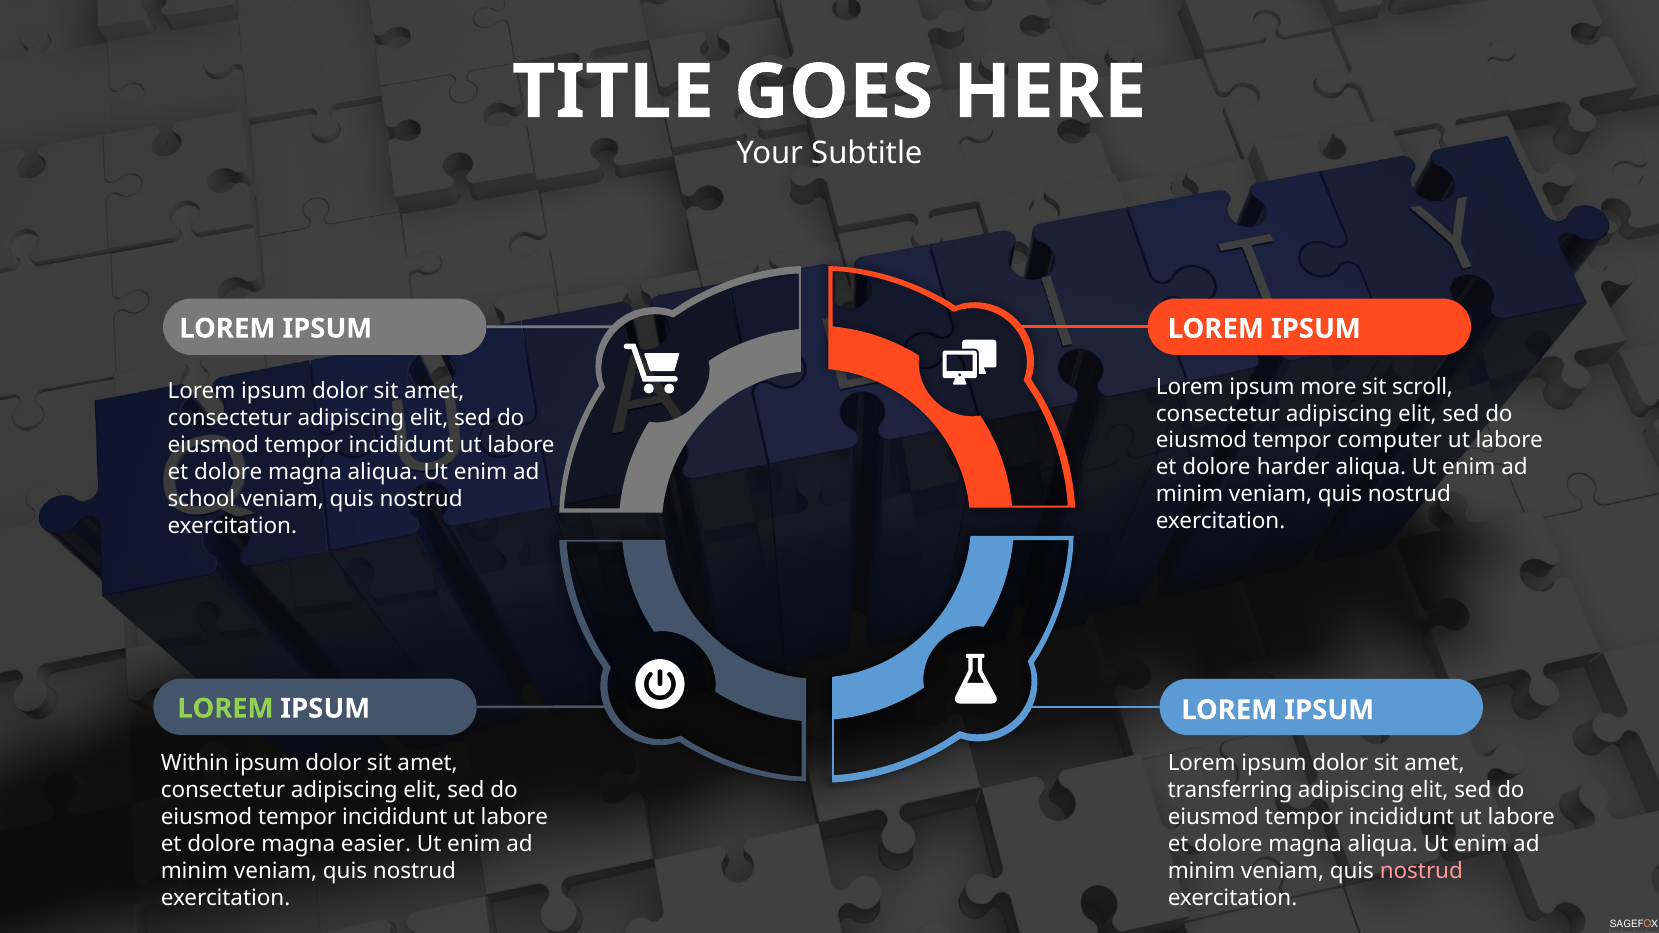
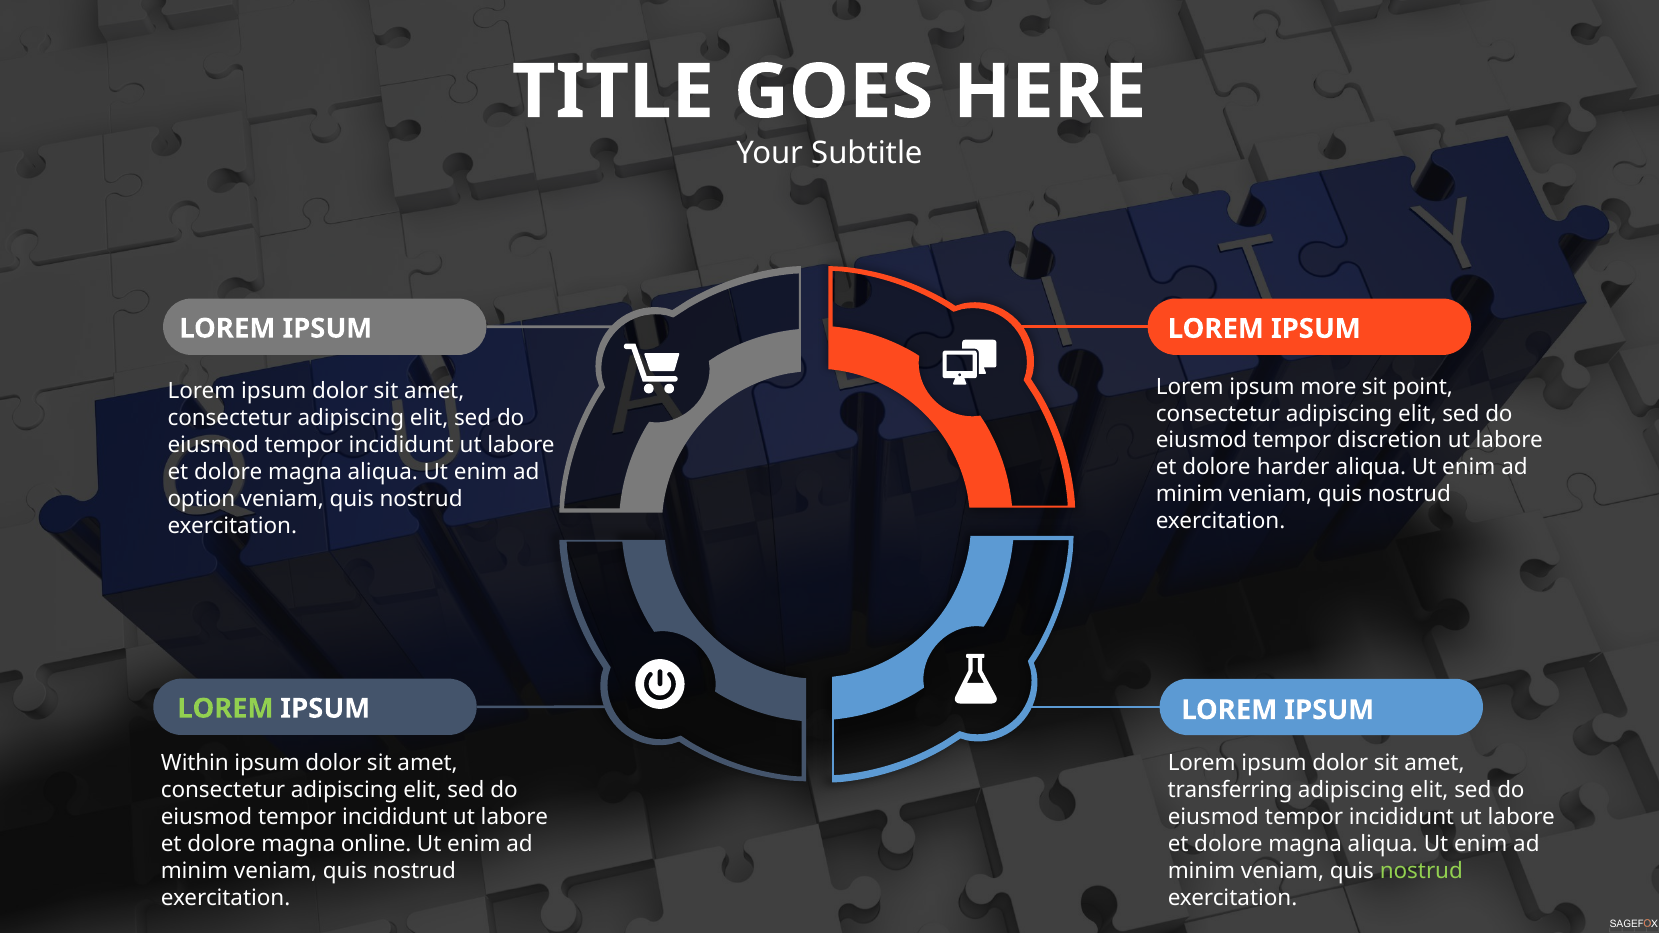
scroll: scroll -> point (1423, 387)
computer: computer -> discretion (1390, 441)
school: school -> option (201, 499)
easier: easier -> online (376, 844)
nostrud colour: pink -> light green (1421, 871)
